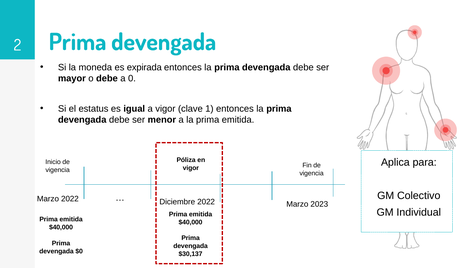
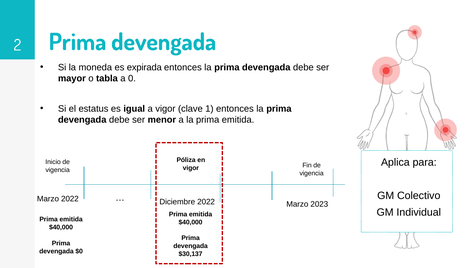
o debe: debe -> tabla (107, 78)
